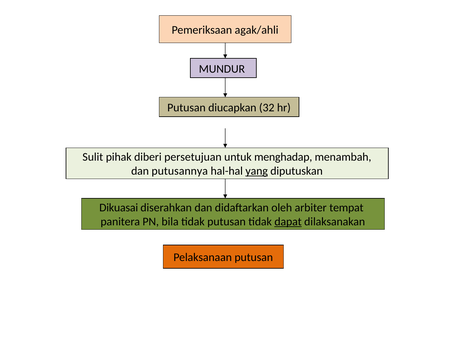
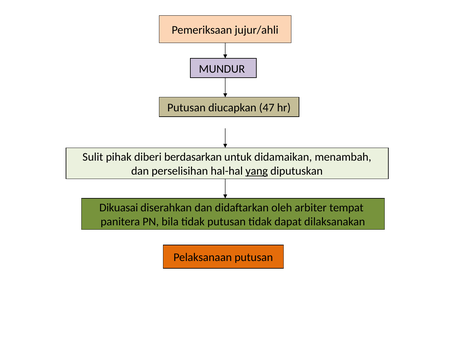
agak/ahli: agak/ahli -> jujur/ahli (257, 30)
32: 32 -> 47 (267, 108)
persetujuan: persetujuan -> berdasarkan (193, 157)
menghadap: menghadap -> didamaikan (283, 157)
putusannya: putusannya -> perselisihan (180, 171)
dapat underline: present -> none (288, 221)
